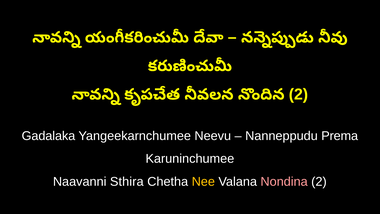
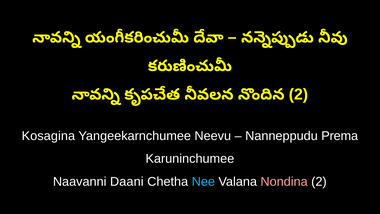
Gadalaka: Gadalaka -> Kosagina (48, 136)
Sthira: Sthira -> Daani (127, 181)
Nee colour: yellow -> light blue (203, 181)
